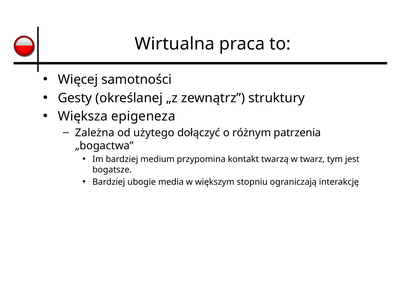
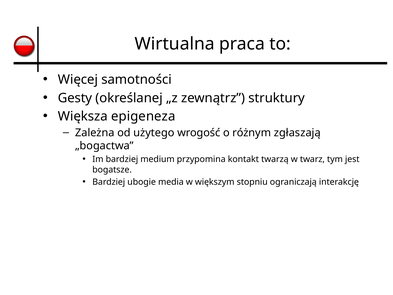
dołączyć: dołączyć -> wrogość (199, 133)
patrzenia: patrzenia -> zgłaszają (297, 133)
